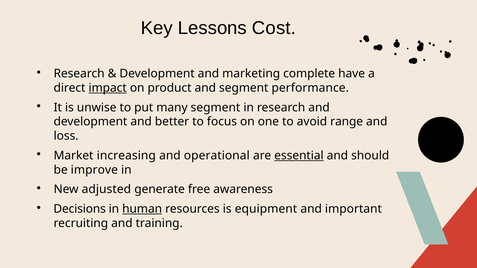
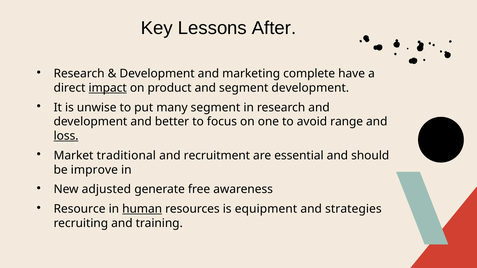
Cost: Cost -> After (274, 28)
segment performance: performance -> development (310, 88)
loss underline: none -> present (66, 136)
increasing: increasing -> traditional (126, 156)
operational: operational -> recruitment (217, 156)
essential underline: present -> none (299, 156)
Decisions: Decisions -> Resource (80, 209)
important: important -> strategies (353, 209)
